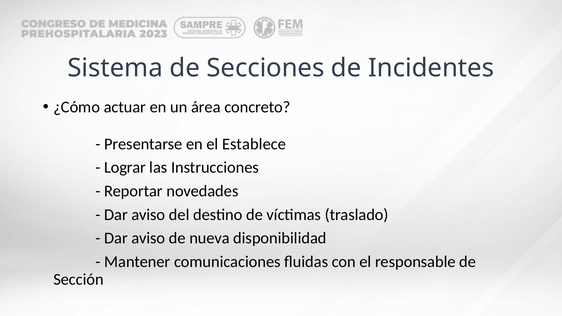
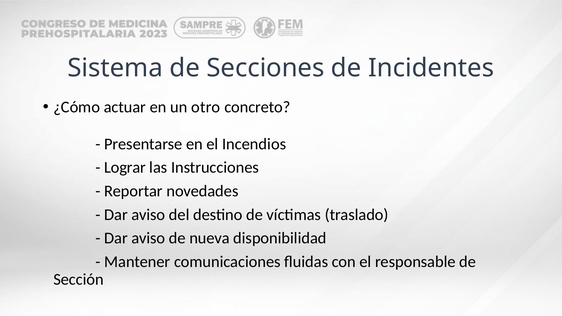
área: área -> otro (206, 107)
Establece: Establece -> Incendios (254, 144)
